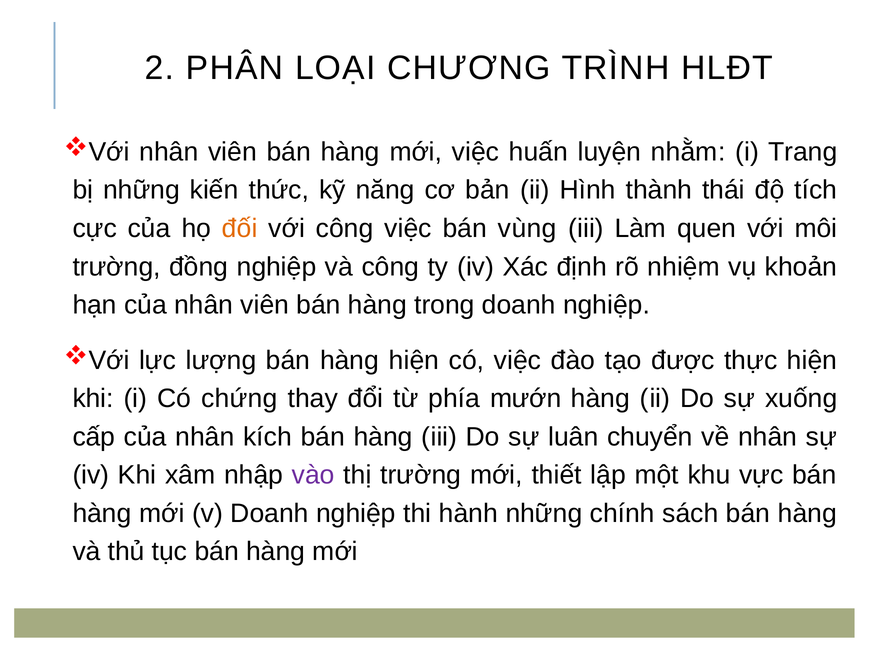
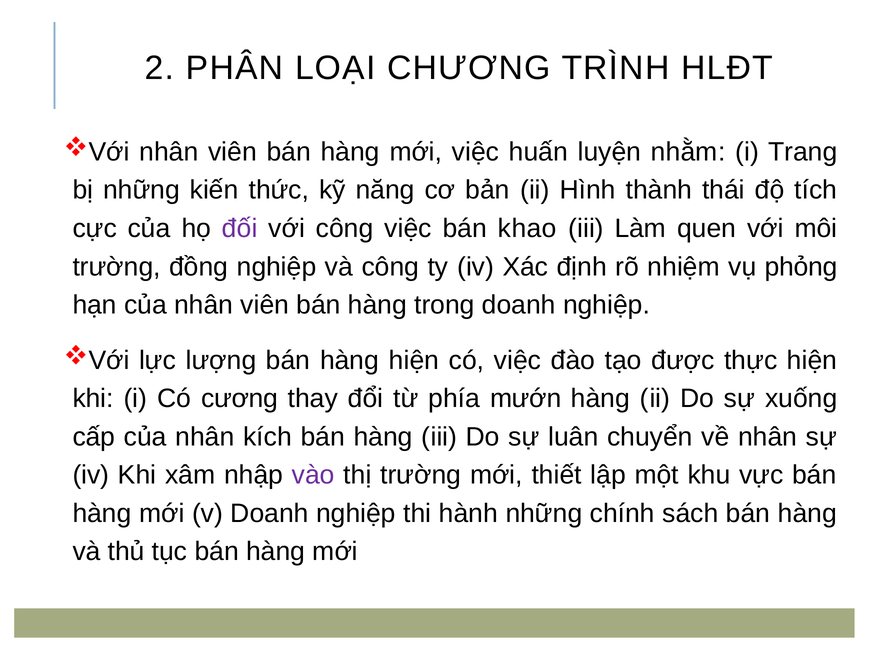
đối colour: orange -> purple (240, 228)
vùng: vùng -> khao (527, 228)
khoản: khoản -> phỏng (801, 267)
chứng: chứng -> cương (240, 398)
